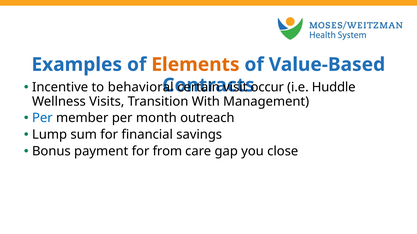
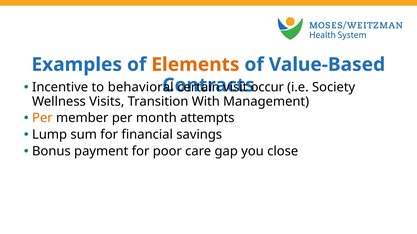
Huddle: Huddle -> Society (334, 88)
Per colour: blue -> orange (42, 118)
outreach: outreach -> attempts (207, 118)
from: from -> poor (167, 152)
